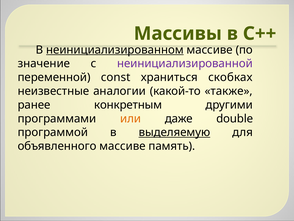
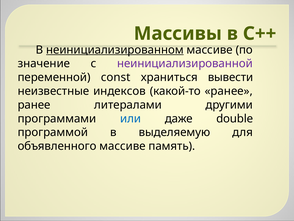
скобках: скобках -> вывести (230, 77)
аналогии: аналогии -> индексов (120, 91)
какой-то также: также -> ранее (229, 91)
конкретным: конкретным -> литералами (128, 105)
или colour: orange -> blue (131, 118)
выделяемую underline: present -> none (174, 132)
